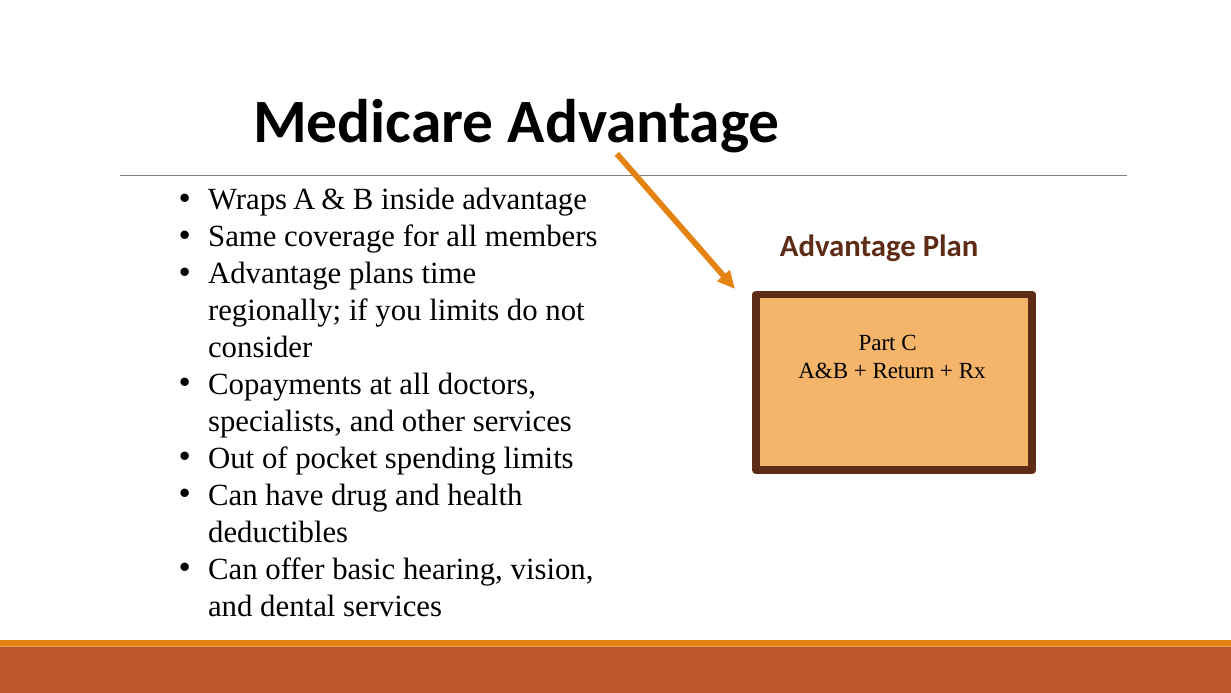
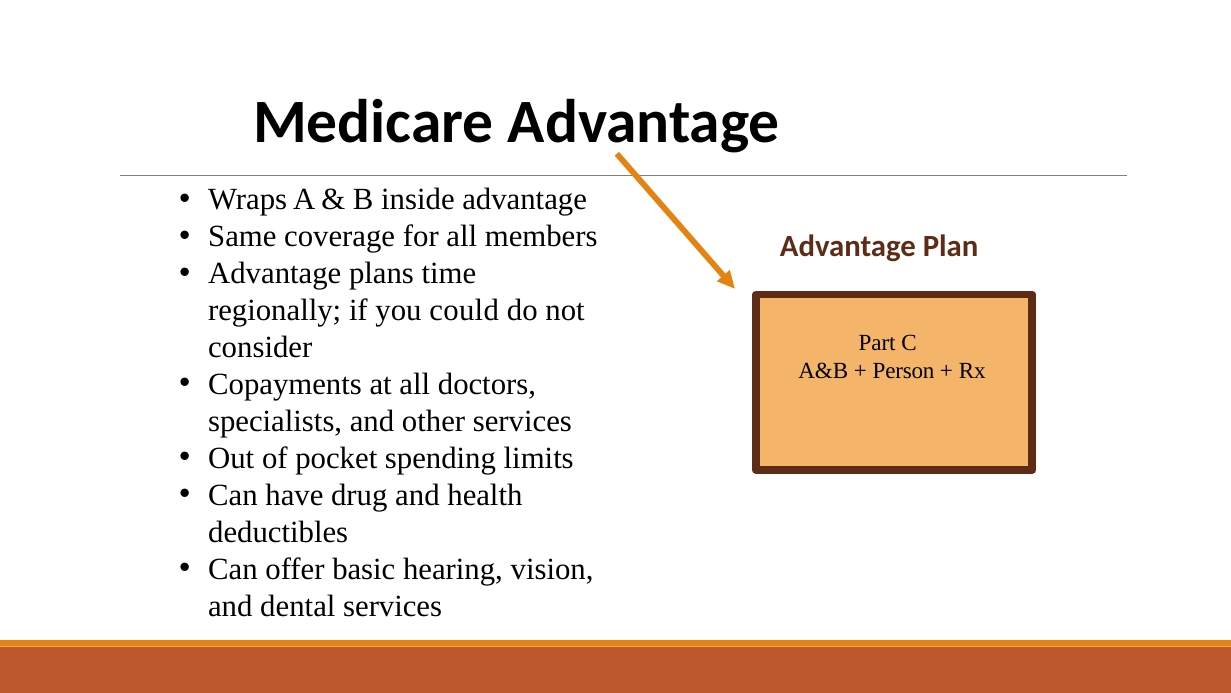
you limits: limits -> could (464, 310)
Return: Return -> Person (904, 370)
